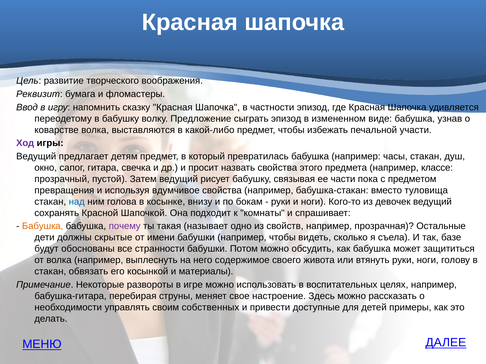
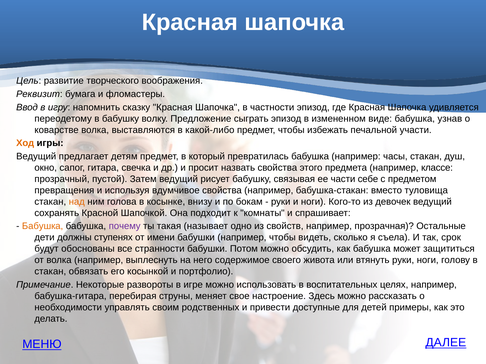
Ход colour: purple -> orange (25, 143)
пока: пока -> себе (368, 179)
над colour: blue -> orange (77, 202)
скрытые: скрытые -> ступенях (113, 238)
базе: базе -> срок (451, 238)
материалы: материалы -> портфолио (206, 272)
собственных: собственных -> родственных (211, 308)
